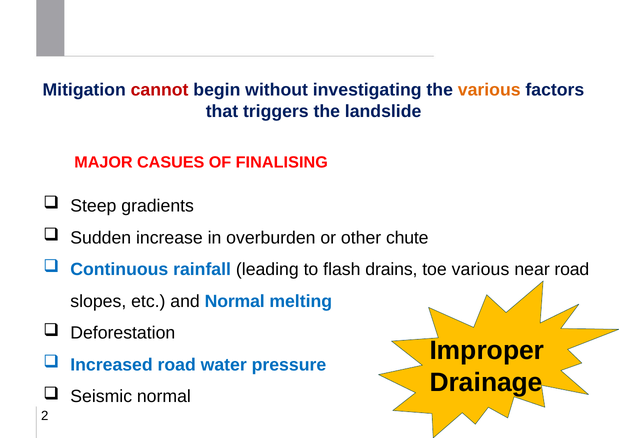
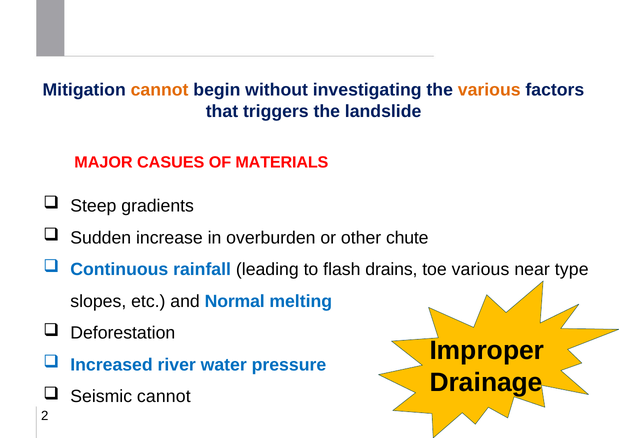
cannot colour: red -> orange (160, 90)
FINALISING: FINALISING -> MATERIALS (282, 162)
near road: road -> type (572, 269)
Increased road: road -> river (177, 365)
Seismic normal: normal -> cannot (164, 396)
